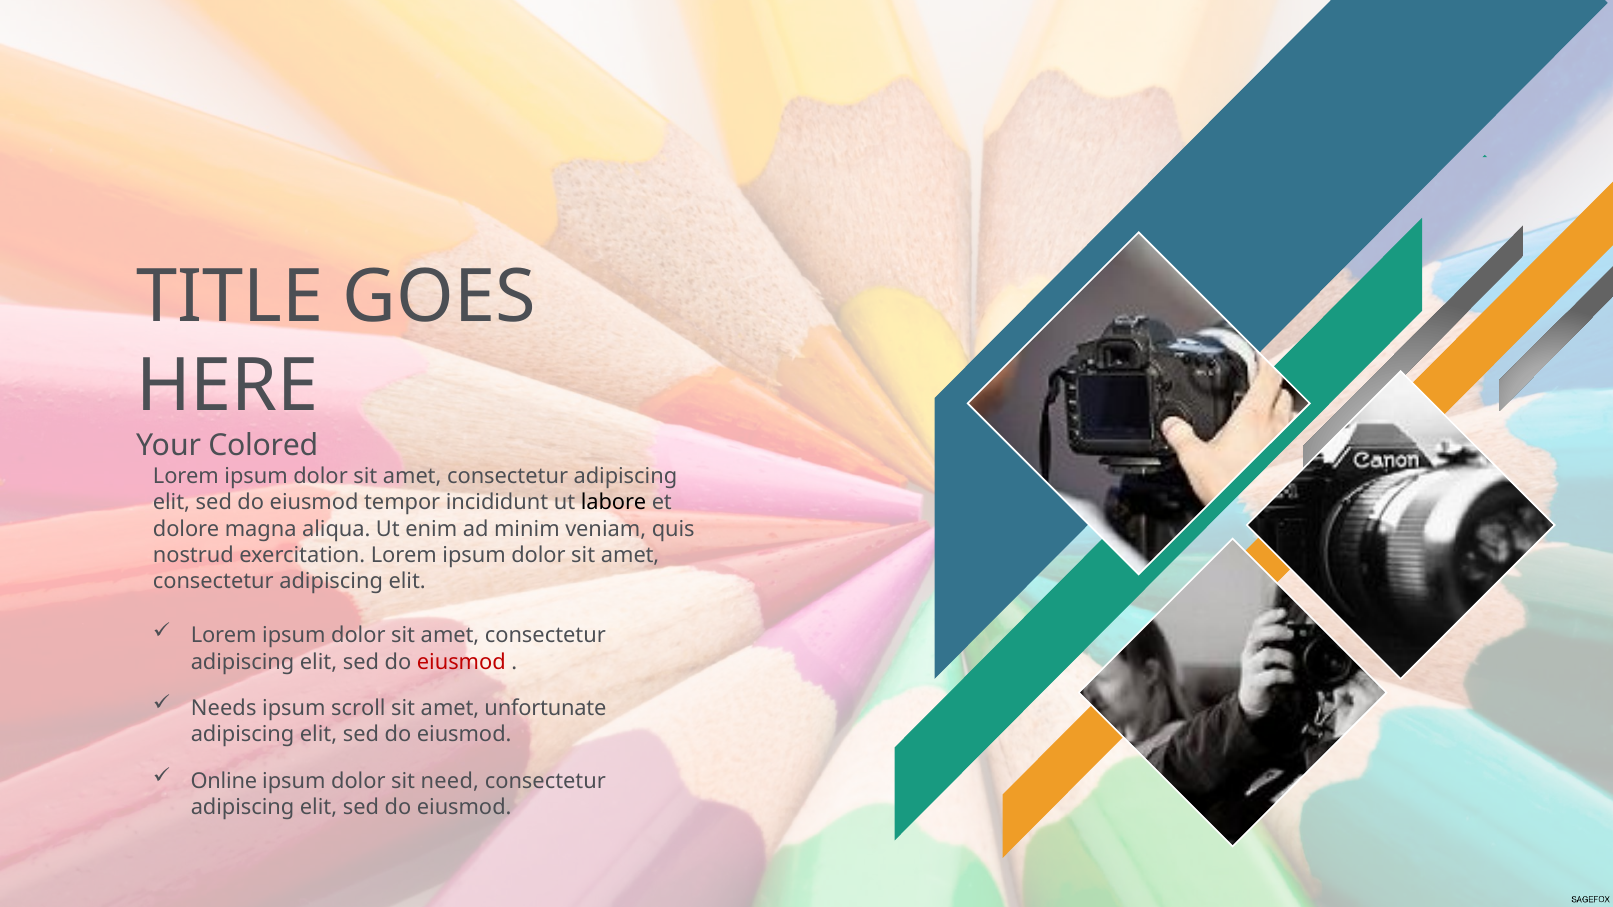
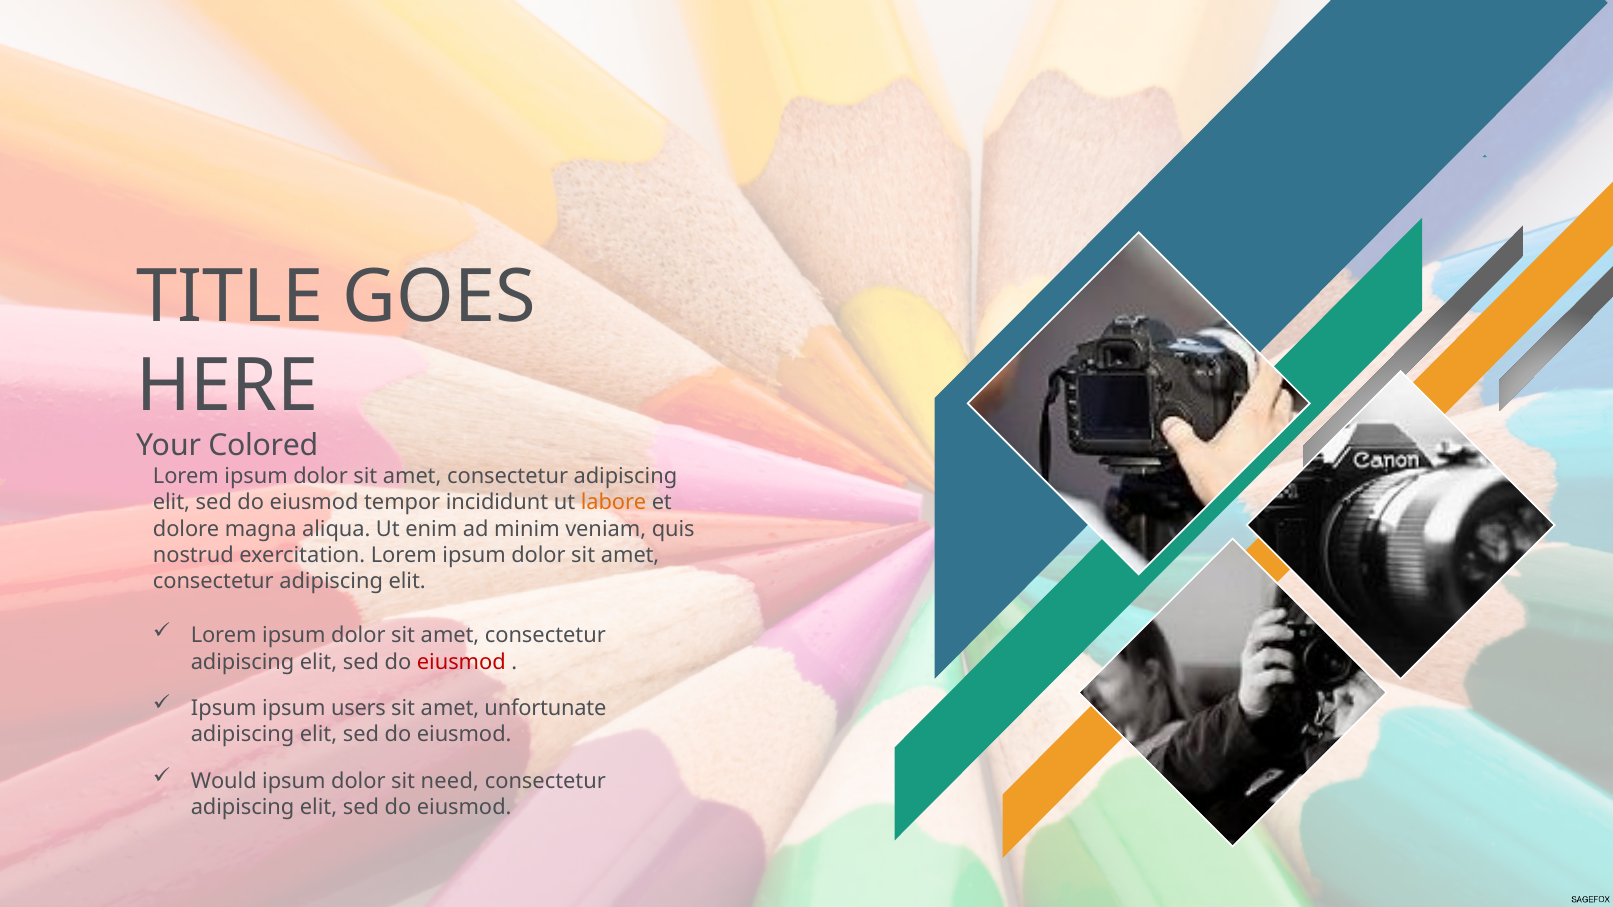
labore colour: black -> orange (614, 503)
Needs: Needs -> Ipsum (224, 709)
scroll: scroll -> users (359, 709)
Online: Online -> Would (224, 781)
